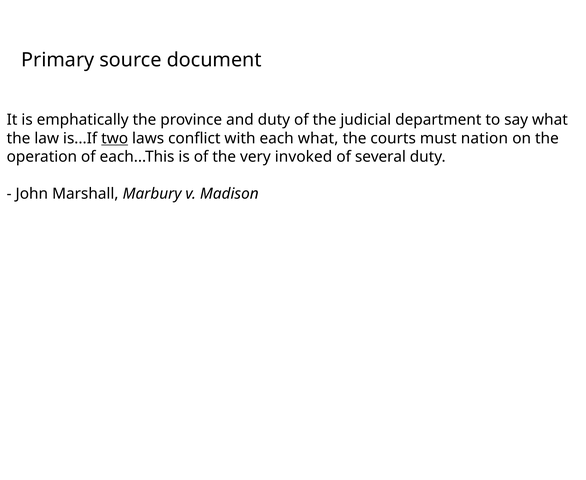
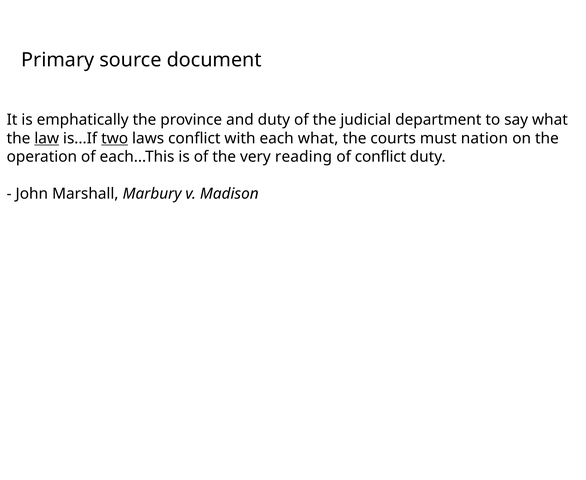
law underline: none -> present (47, 138)
invoked: invoked -> reading (303, 157)
of several: several -> conflict (380, 157)
